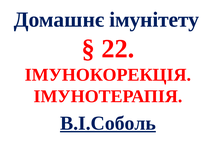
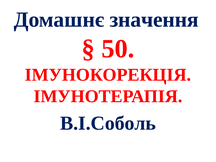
імунітету: імунітету -> значення (154, 20)
22: 22 -> 50 (118, 49)
В.І.Соболь underline: present -> none (108, 123)
